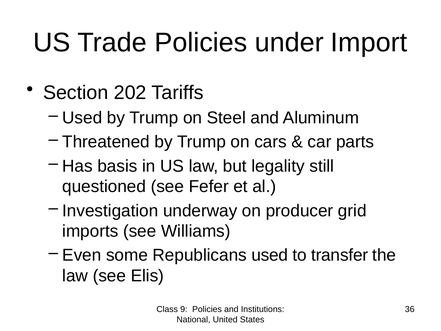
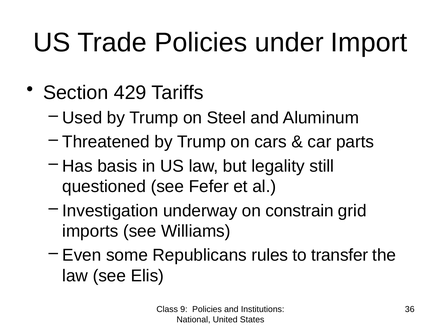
202: 202 -> 429 (130, 93)
producer: producer -> constrain (300, 211)
Republicans used: used -> rules (270, 255)
